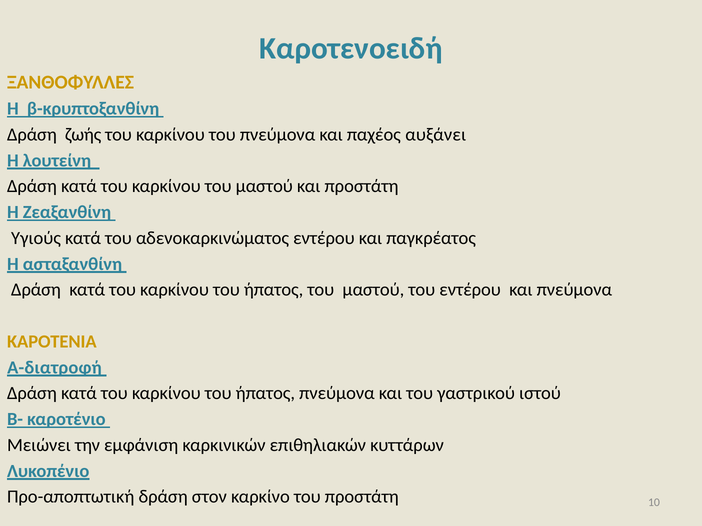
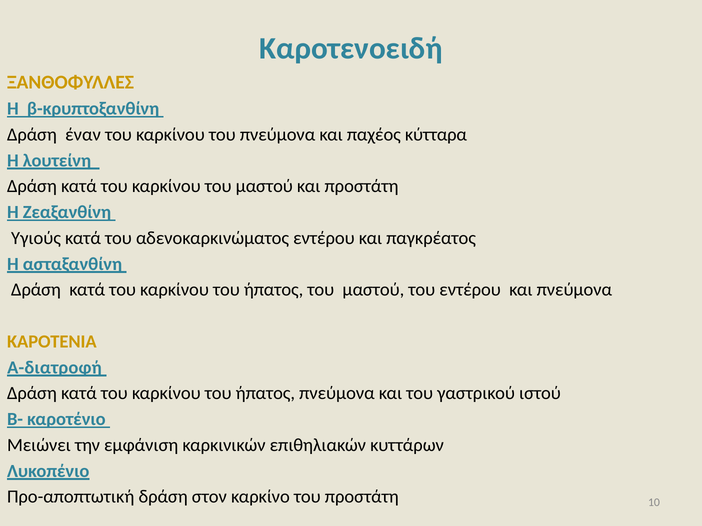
ζωής: ζωής -> έναν (83, 135)
αυξάνει: αυξάνει -> κύτταρα (436, 135)
